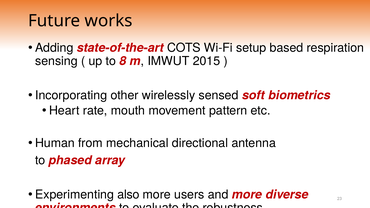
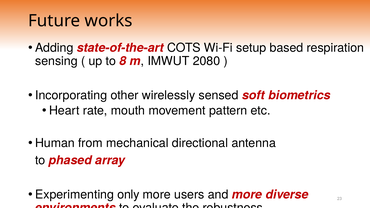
2015: 2015 -> 2080 (206, 61)
also: also -> only (128, 195)
